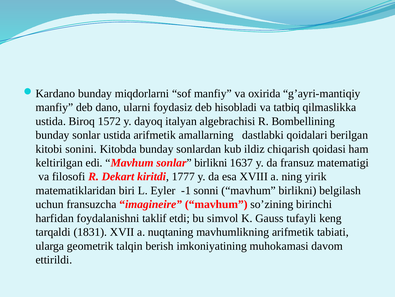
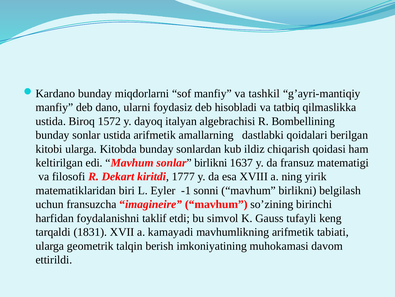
oxirida: oxirida -> tashkil (264, 93)
kitobi sonini: sonini -> ularga (81, 149)
nuqtaning: nuqtaning -> kamayadi (171, 232)
